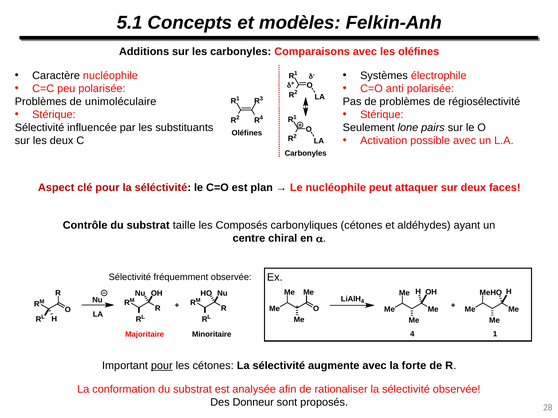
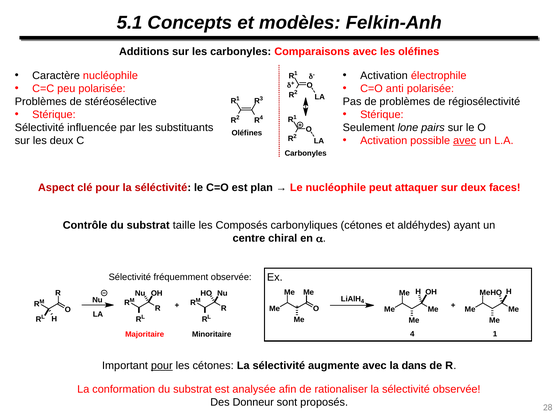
Systèmes: Systèmes -> Activation (384, 76)
unimoléculaire: unimoléculaire -> stéréosélective (121, 102)
avec underline: none -> present (465, 141)
forte: forte -> dans (414, 366)
